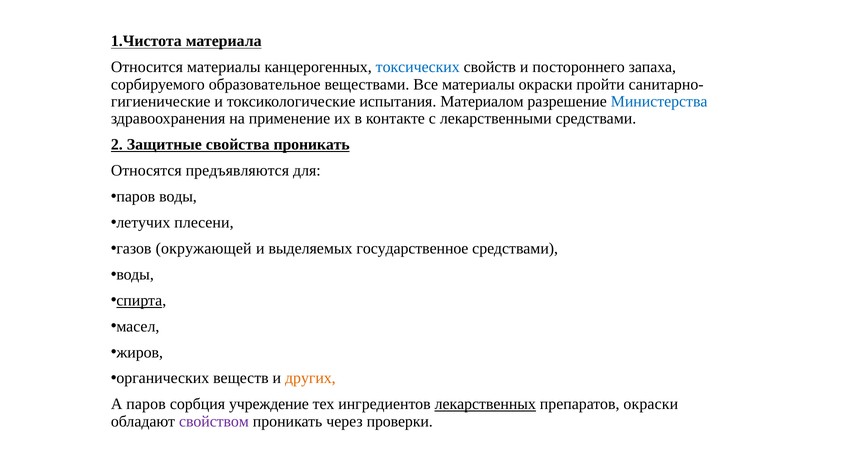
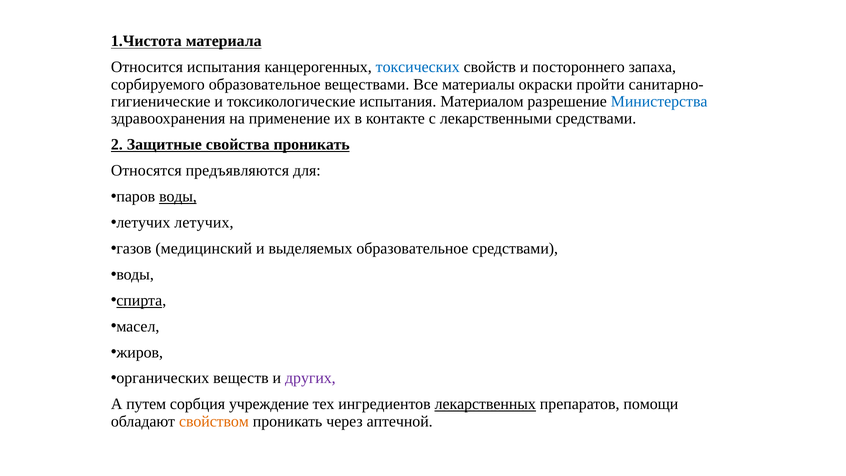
Относится материалы: материалы -> испытания (224, 67)
воды underline: none -> present (178, 196)
летучих плесени: плесени -> летучих (204, 222)
окружающей: окружающей -> медицинский (204, 248)
выделяемых государственное: государственное -> образовательное (412, 248)
других colour: orange -> purple (310, 378)
А паров: паров -> путем (146, 404)
препаратов окраски: окраски -> помощи (651, 404)
свойством colour: purple -> orange (214, 421)
проверки: проверки -> аптечной (400, 421)
